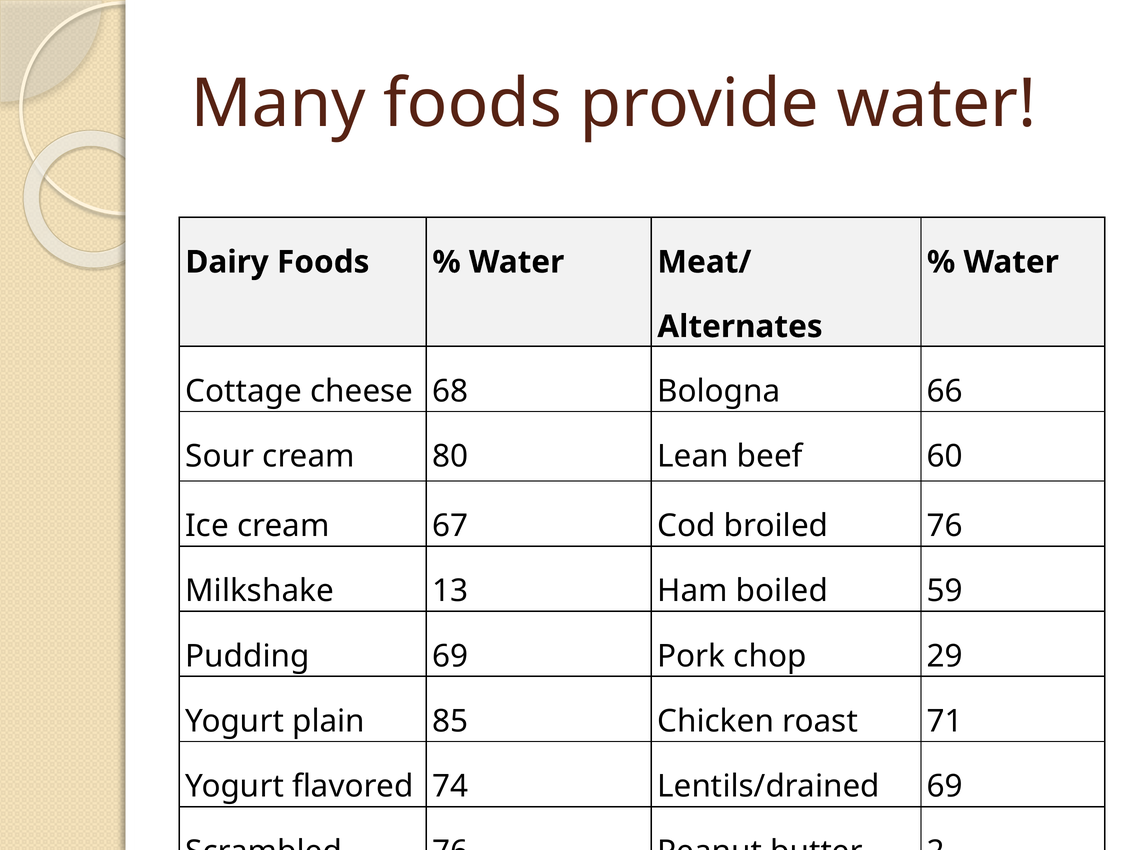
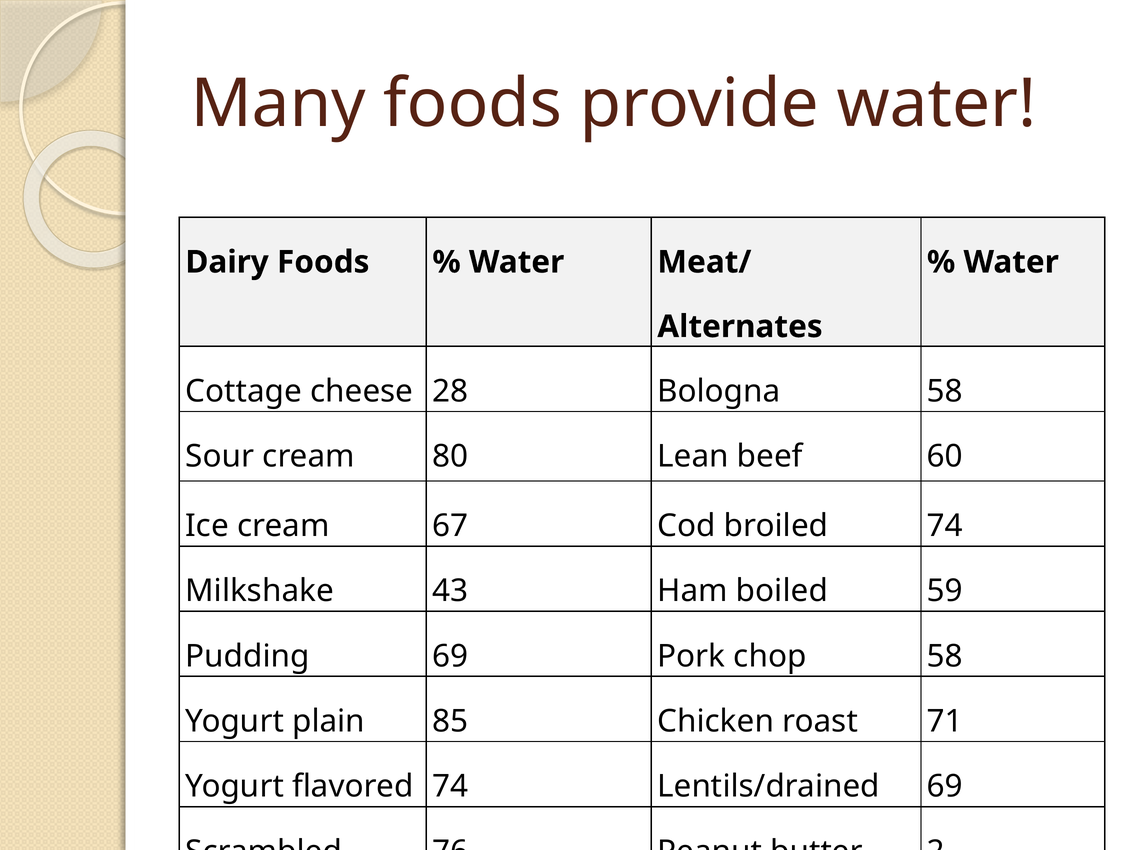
68: 68 -> 28 (450, 391)
Bologna 66: 66 -> 58 (945, 391)
broiled 76: 76 -> 74 (945, 526)
13: 13 -> 43 (450, 591)
chop 29: 29 -> 58 (945, 656)
